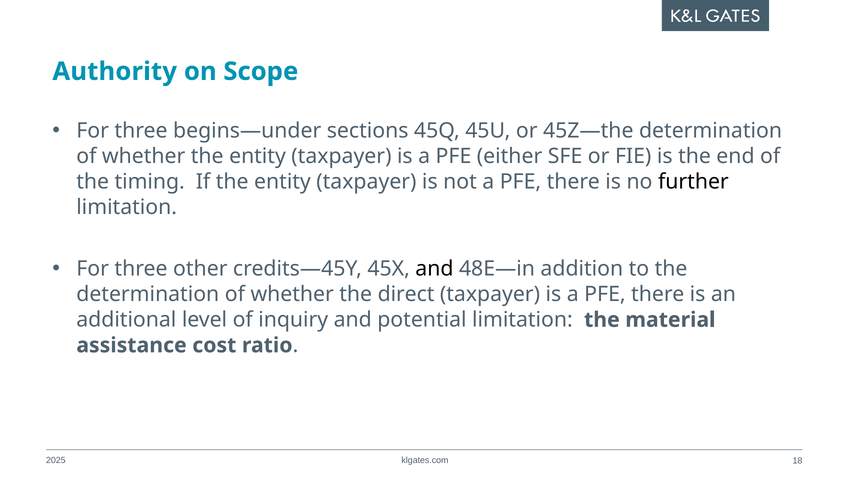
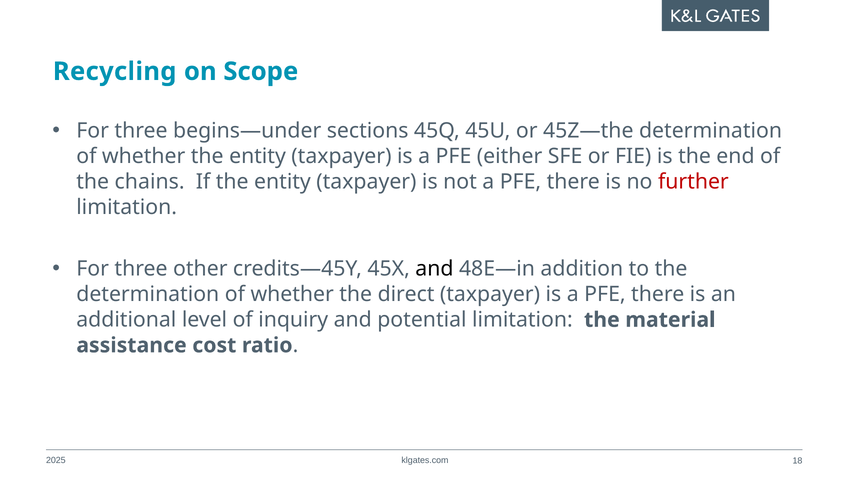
Authority: Authority -> Recycling (115, 71)
timing: timing -> chains (150, 182)
further colour: black -> red (693, 182)
